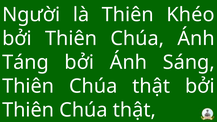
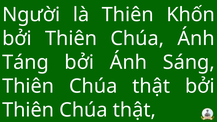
Khéo: Khéo -> Khốn (191, 15)
